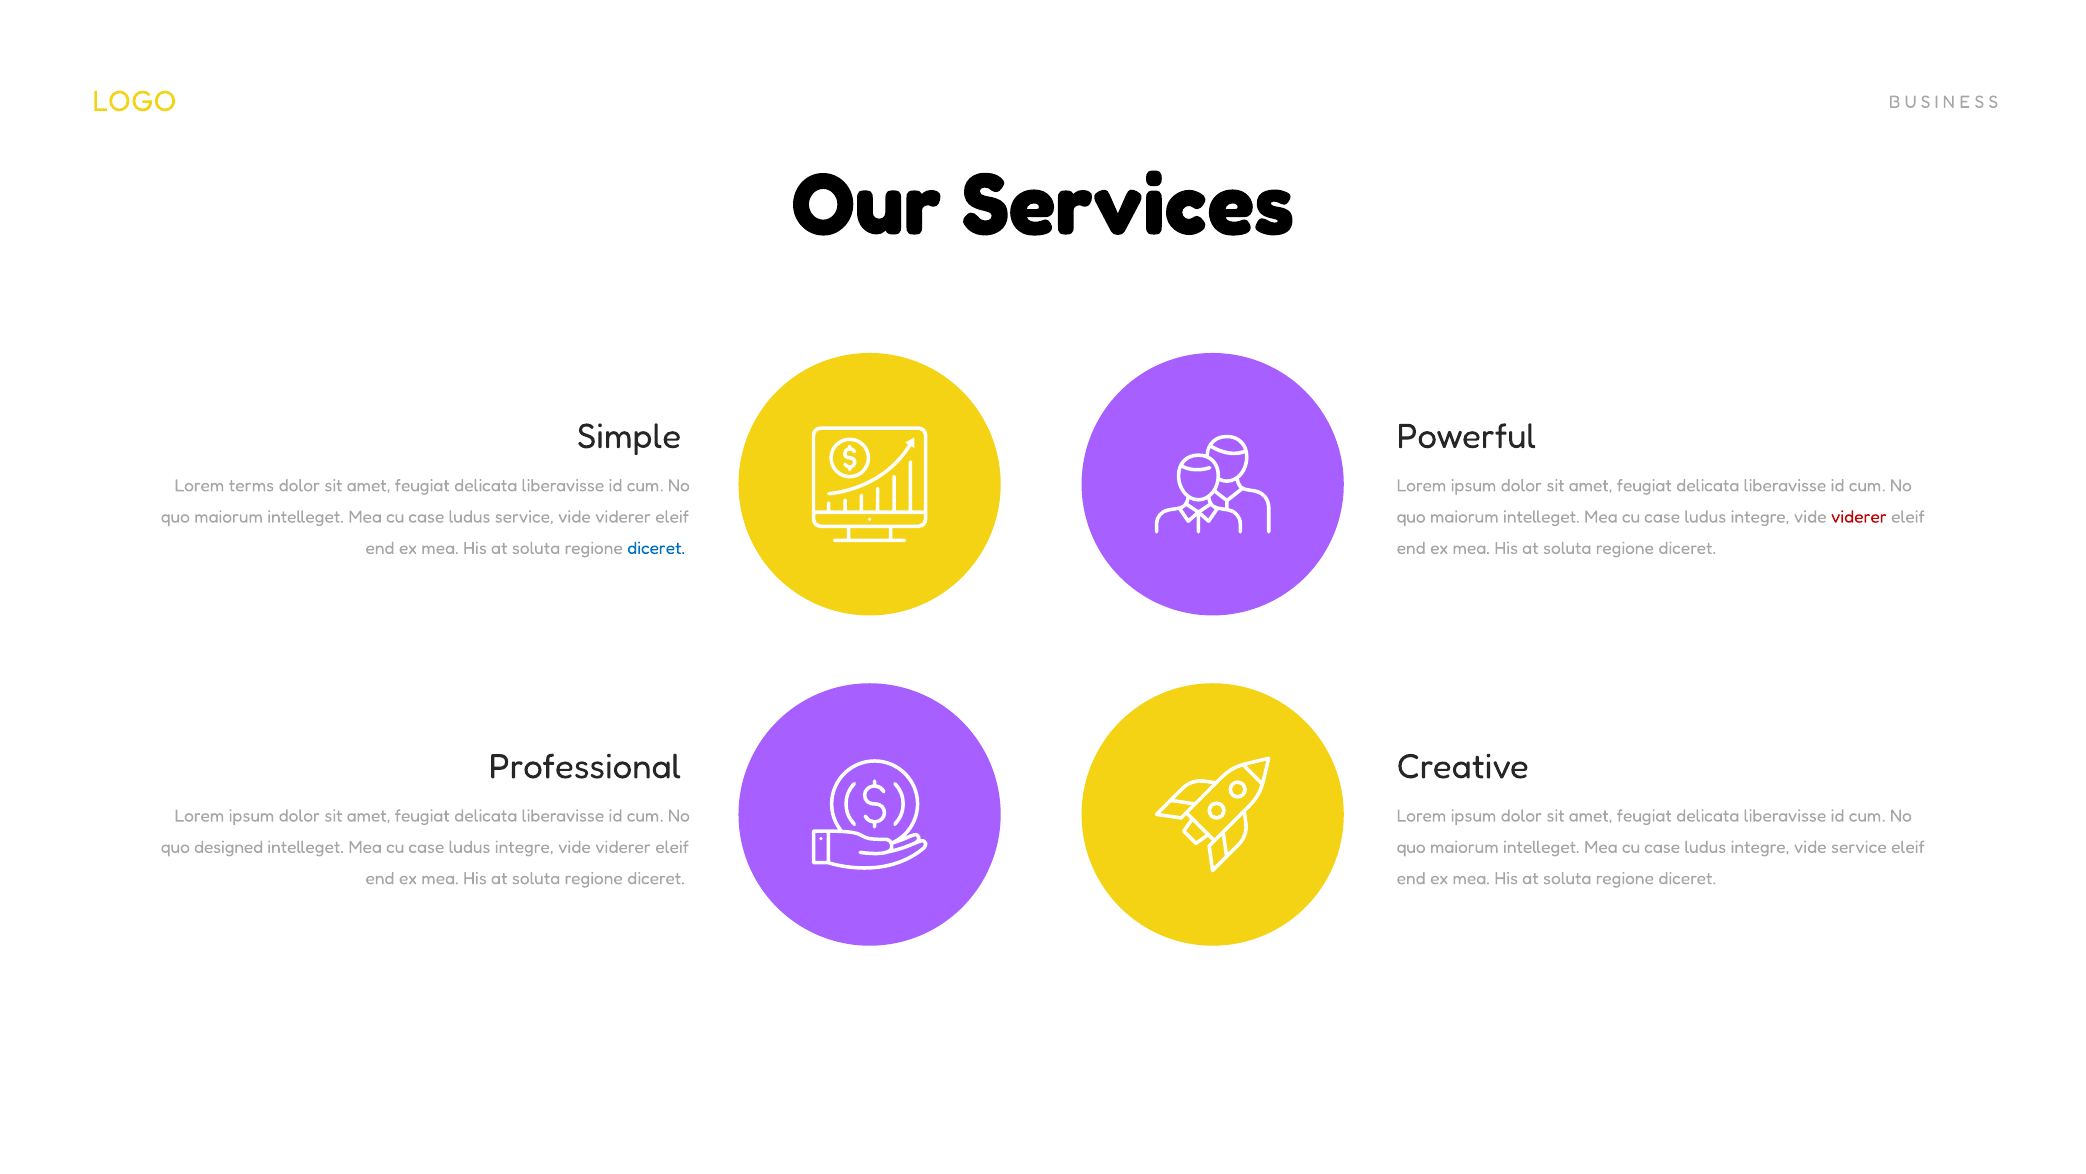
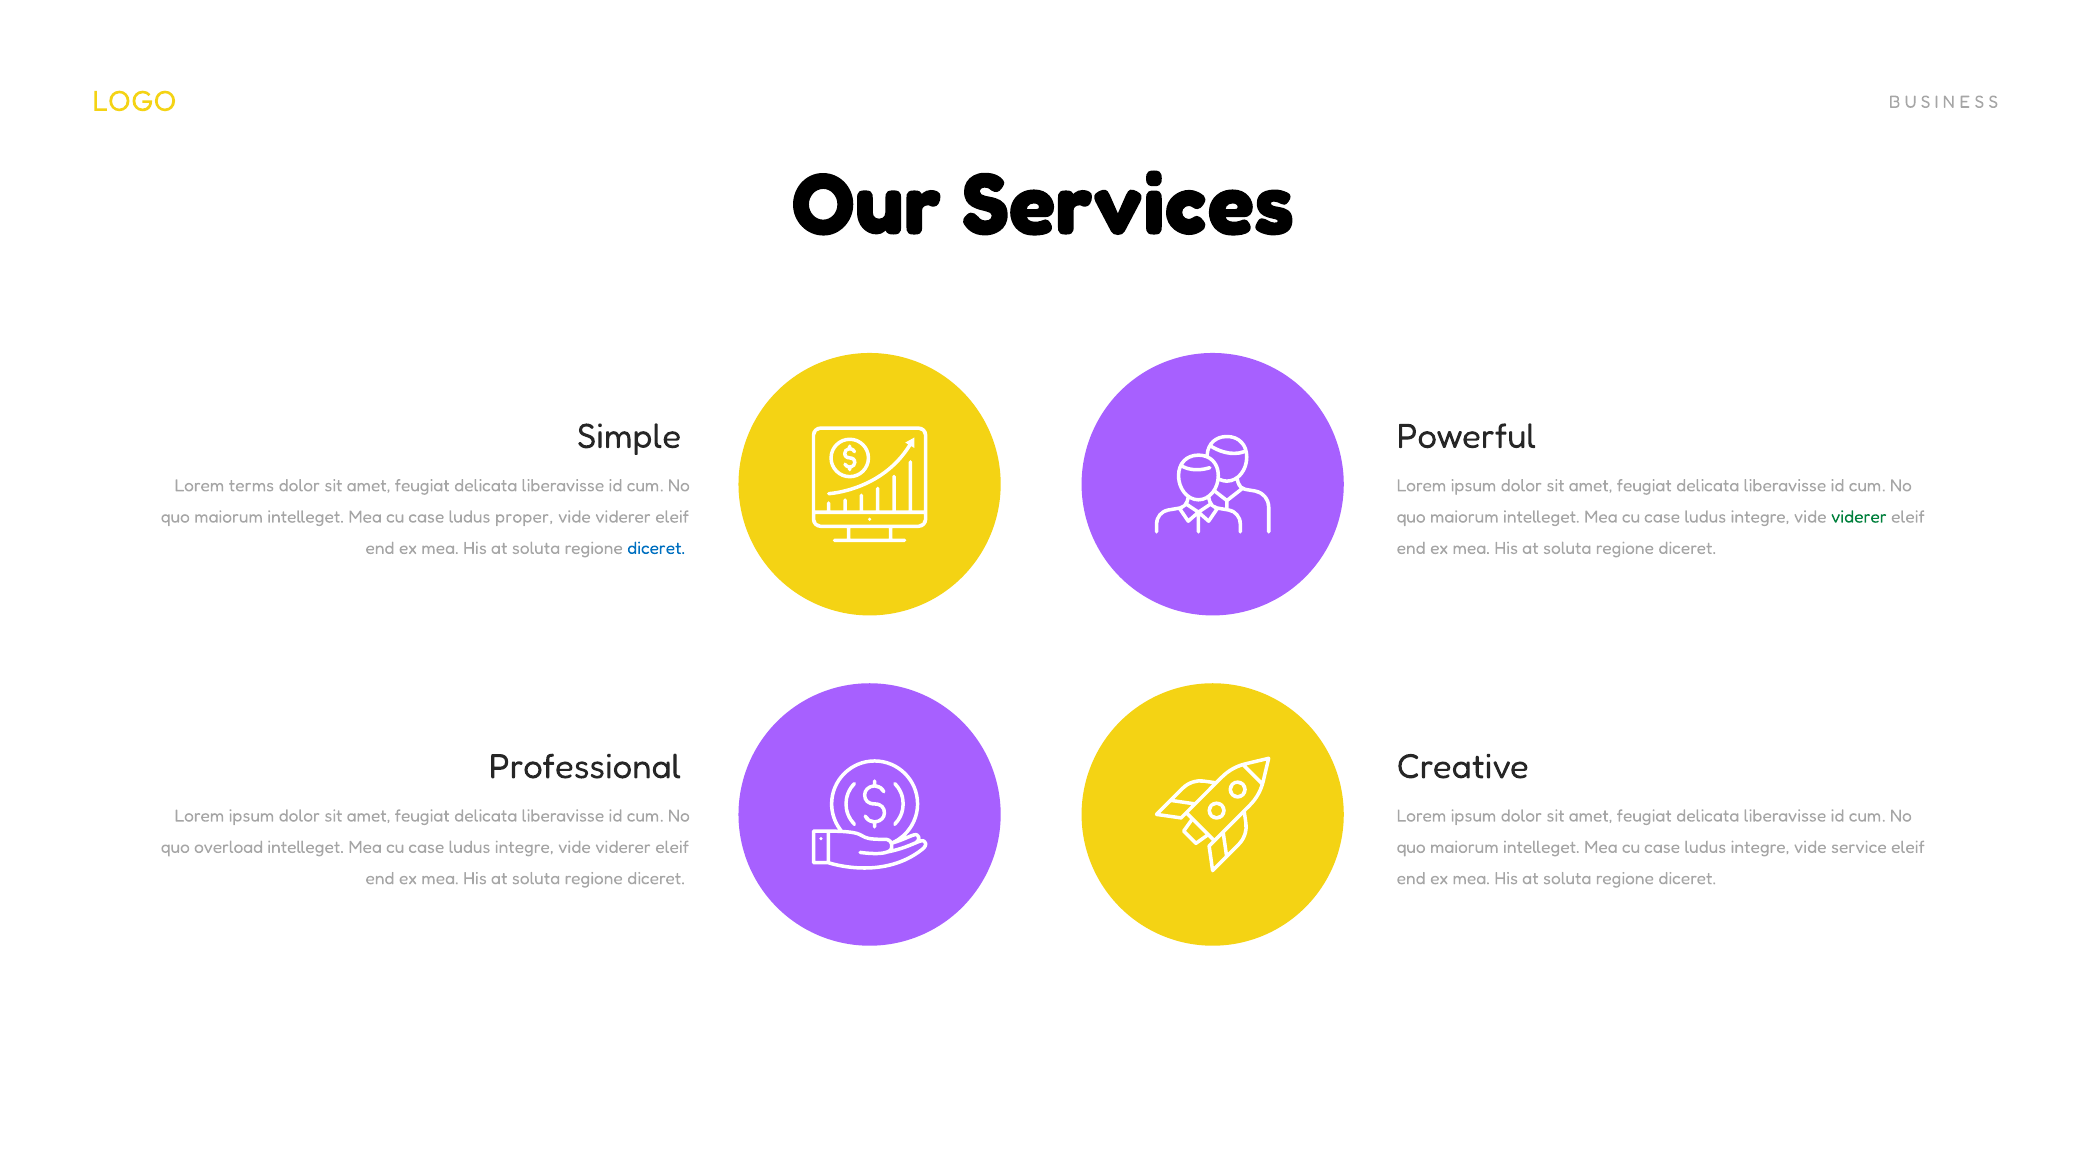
ludus service: service -> proper (524, 517)
viderer colour: red -> green (1859, 517)
designed: designed -> overload (229, 847)
